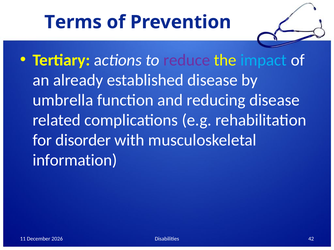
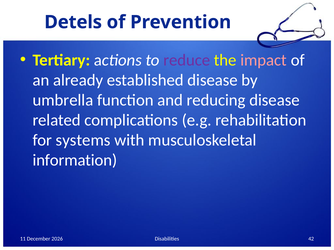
Terms: Terms -> Detels (73, 22)
impact colour: light blue -> pink (264, 60)
disorder: disorder -> systems (83, 140)
